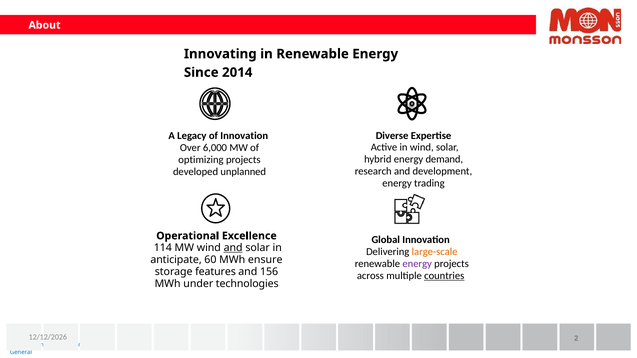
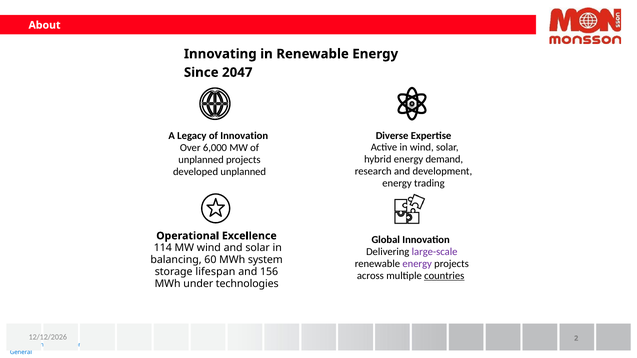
2014: 2014 -> 2047 (237, 73)
optimizing: optimizing -> unplanned (201, 160)
and underline: present -> none (233, 248)
large-scale colour: orange -> purple (435, 252)
anticipate: anticipate -> balancing (176, 260)
ensure: ensure -> system (265, 260)
features: features -> lifespan (215, 272)
